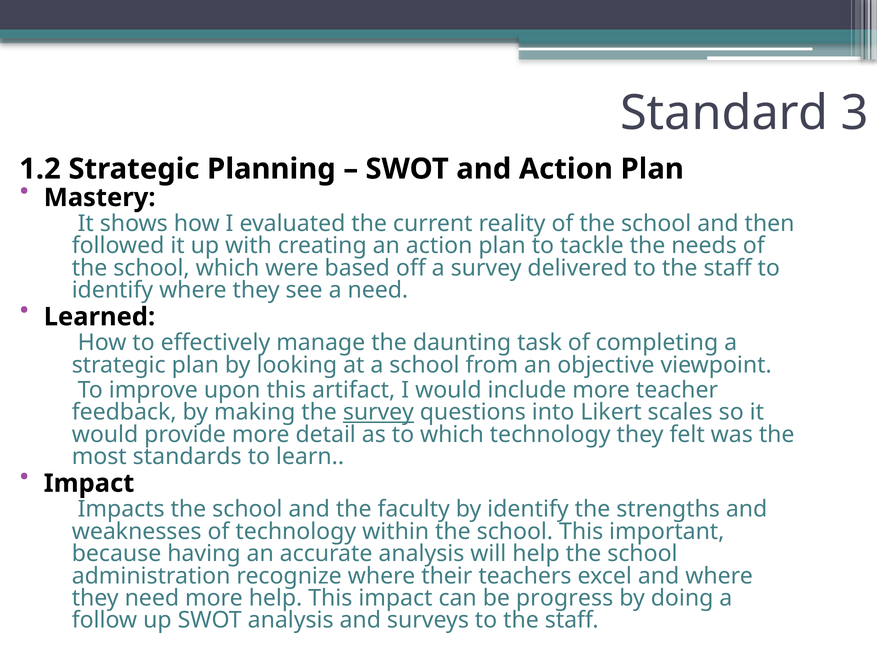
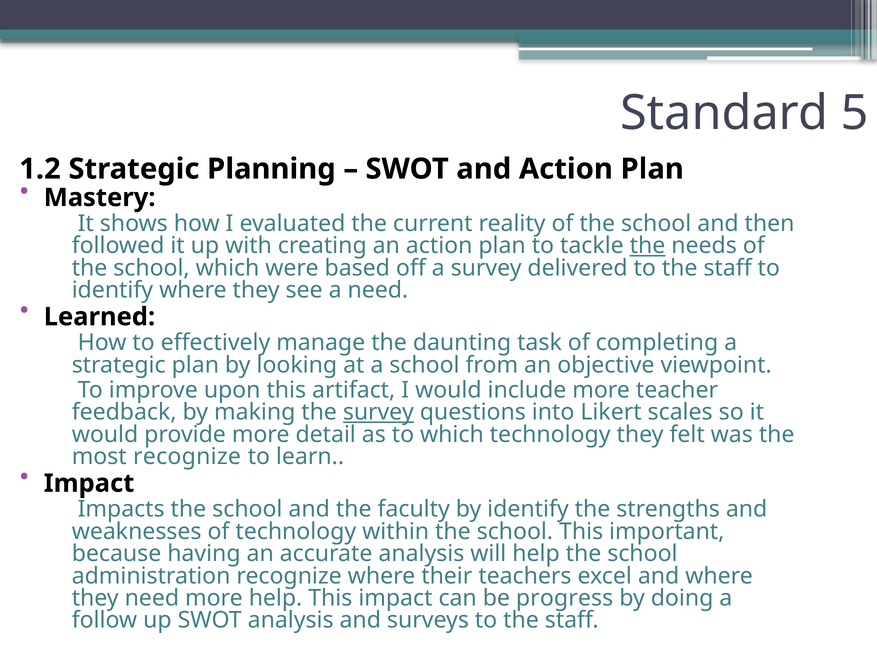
3: 3 -> 5 (854, 113)
the underline: none -> present (648, 246)
most standards: standards -> recognize (187, 457)
